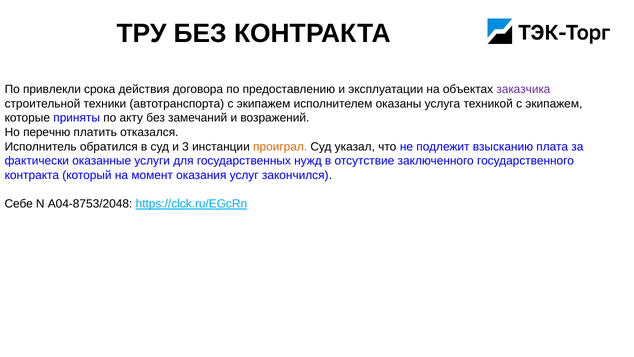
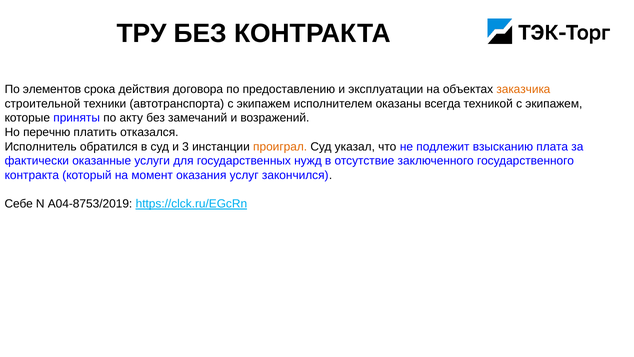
привлекли: привлекли -> элементов (52, 89)
заказчика colour: purple -> orange (523, 89)
услуга: услуга -> всегда (442, 104)
А04-8753/2048: А04-8753/2048 -> А04-8753/2019 (90, 204)
